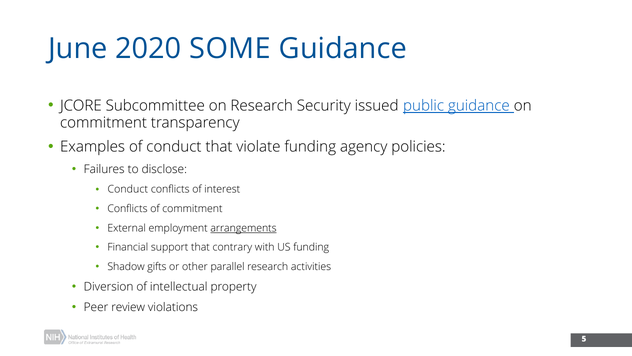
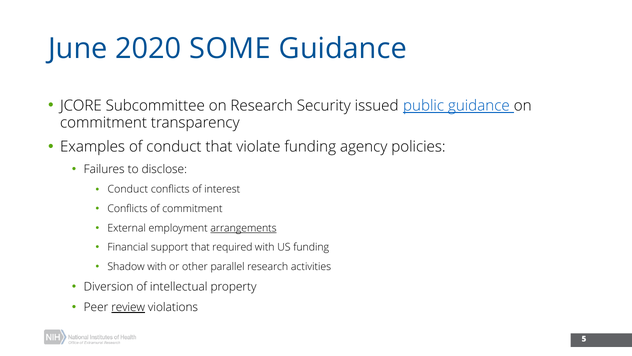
contrary: contrary -> required (232, 247)
Shadow gifts: gifts -> with (157, 266)
review underline: none -> present (128, 307)
